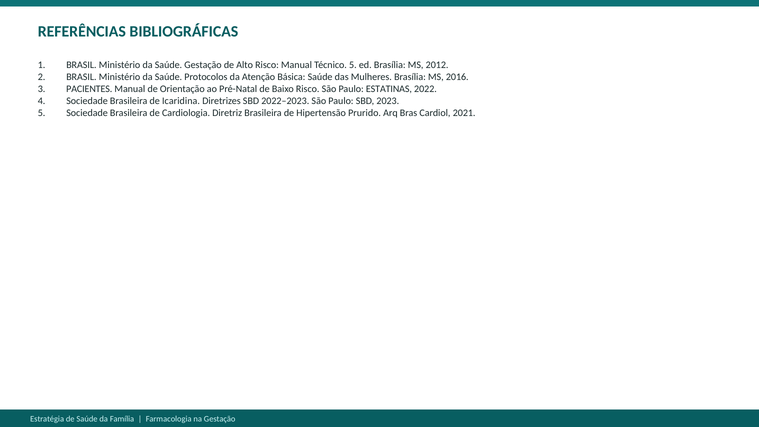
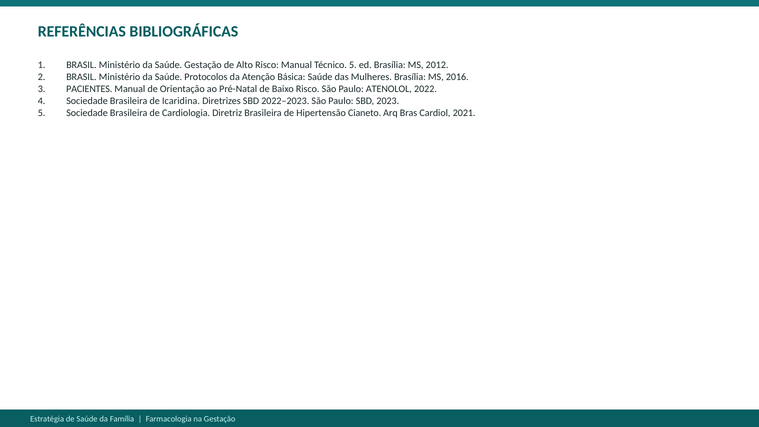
ESTATINAS: ESTATINAS -> ATENOLOL (389, 89)
Prurido: Prurido -> Cianeto (365, 113)
